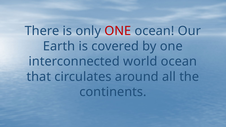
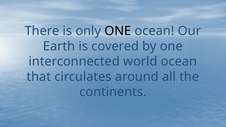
ONE colour: red -> black (118, 31)
